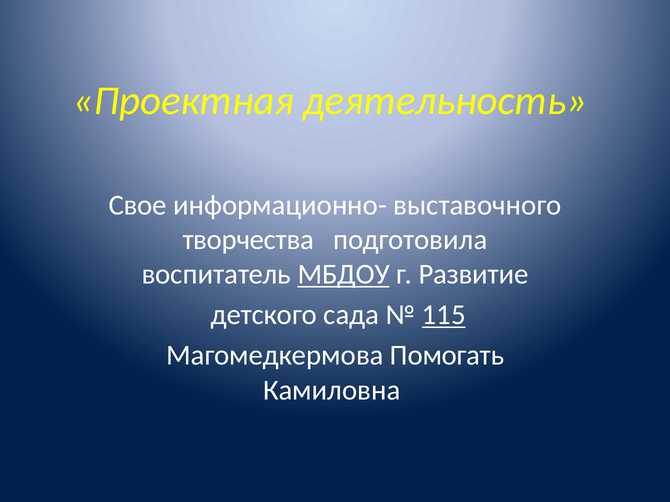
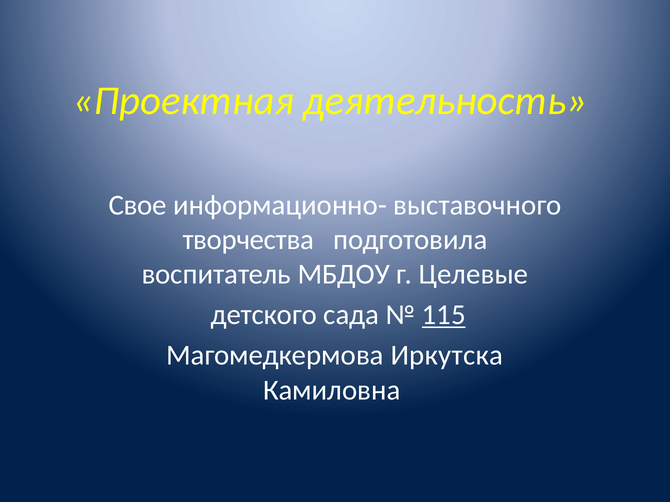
МБДОУ underline: present -> none (344, 275)
Развитие: Развитие -> Целевые (473, 275)
Помогать: Помогать -> Иркутска (447, 356)
